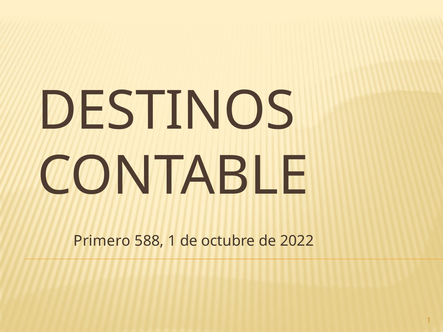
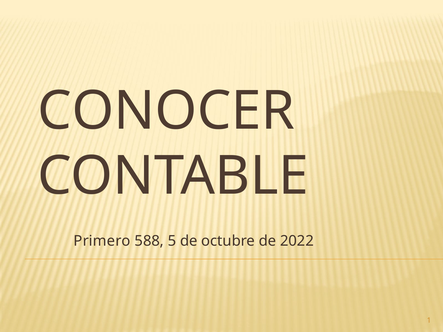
DESTINOS: DESTINOS -> CONOCER (166, 111)
588 1: 1 -> 5 (172, 241)
